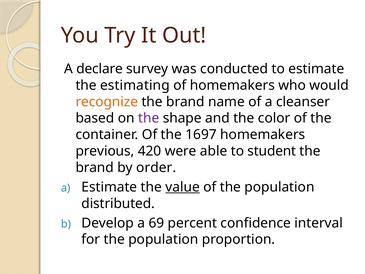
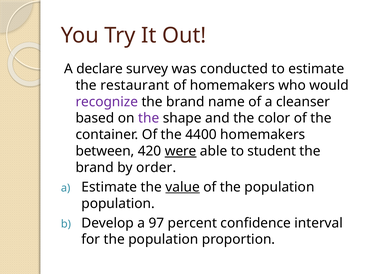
estimating: estimating -> restaurant (135, 85)
recognize colour: orange -> purple (107, 102)
1697: 1697 -> 4400 (201, 135)
previous: previous -> between (105, 151)
were underline: none -> present (181, 151)
distributed: distributed -> population (118, 203)
69: 69 -> 97 (156, 223)
